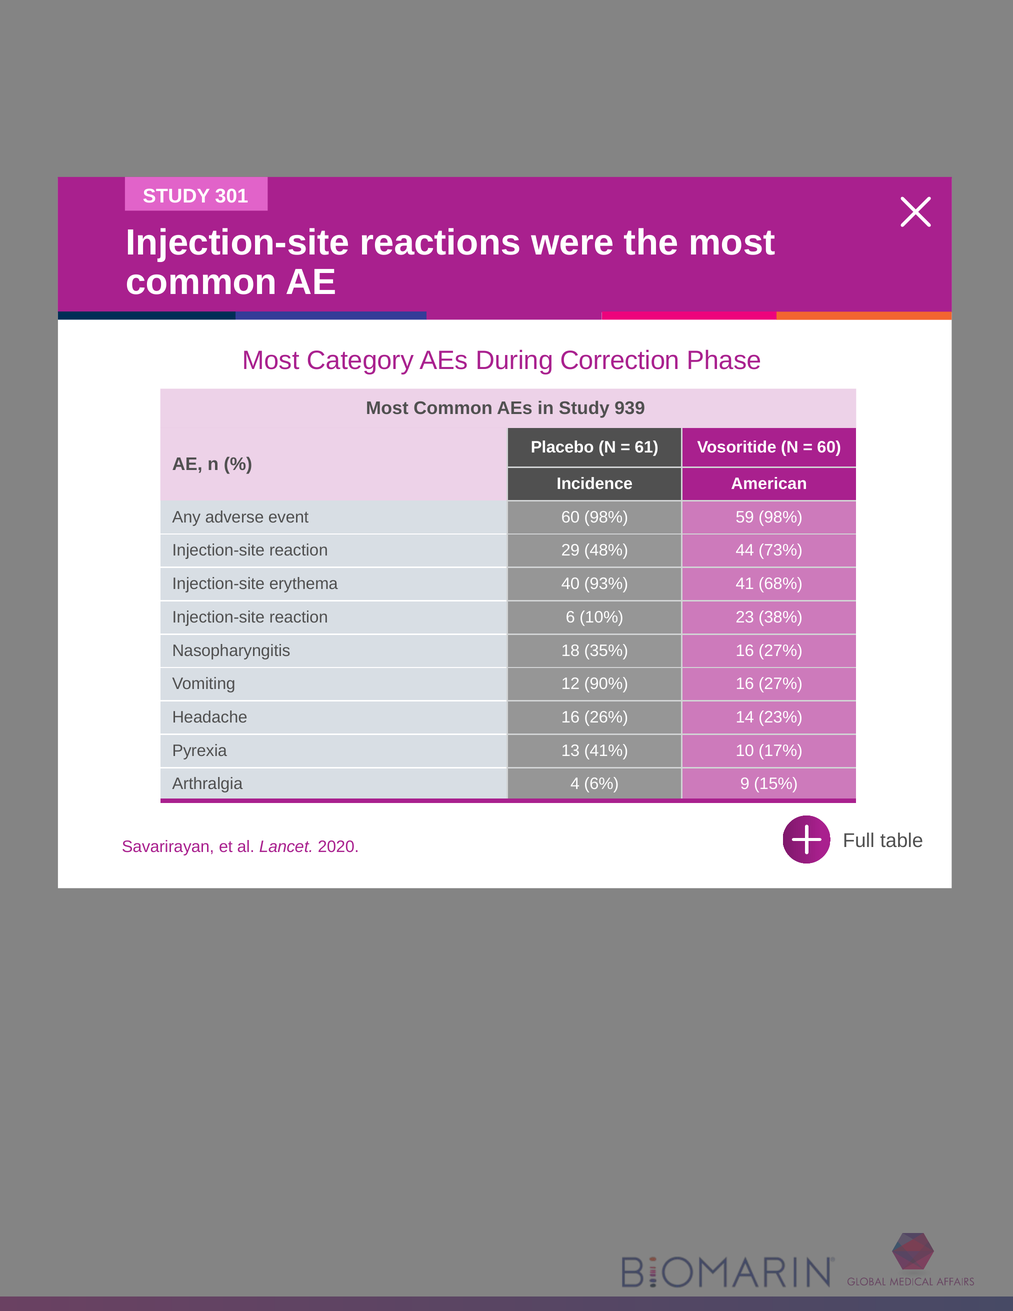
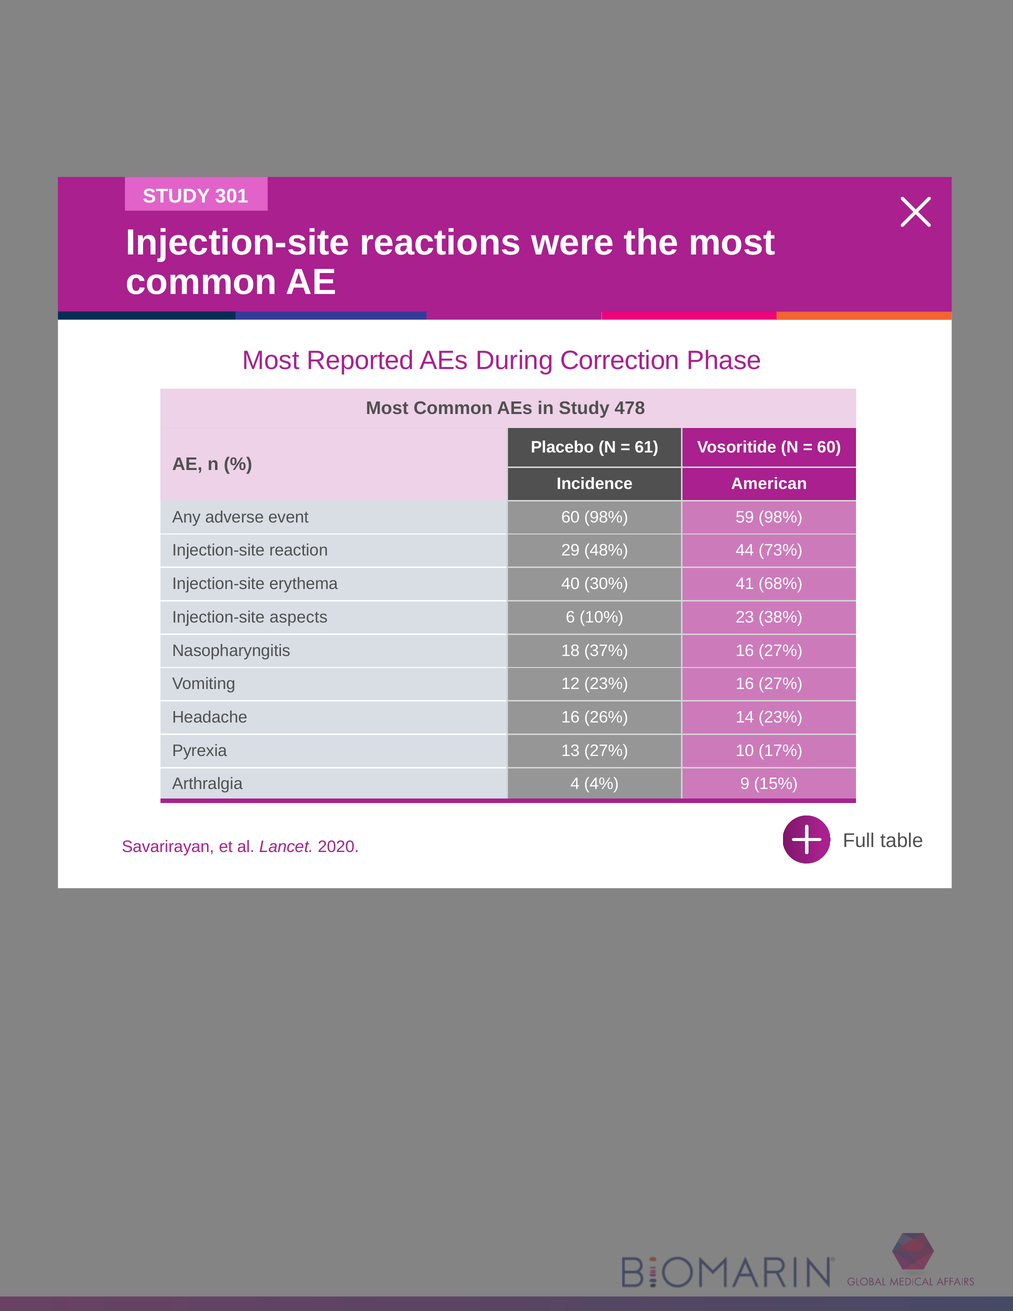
Category: Category -> Reported (361, 361)
939: 939 -> 478 (630, 408)
93%: 93% -> 30% (606, 584)
reaction: reaction -> aspects (299, 617)
35%: 35% -> 37% (606, 651)
12 90%: 90% -> 23% (606, 684)
13 41%: 41% -> 27% (606, 751)
6%: 6% -> 4% (602, 784)
